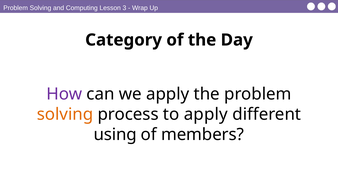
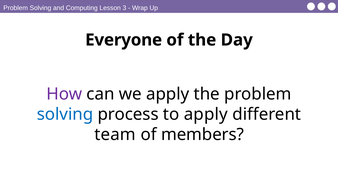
Category: Category -> Everyone (124, 40)
solving colour: orange -> blue (65, 114)
using: using -> team (115, 135)
